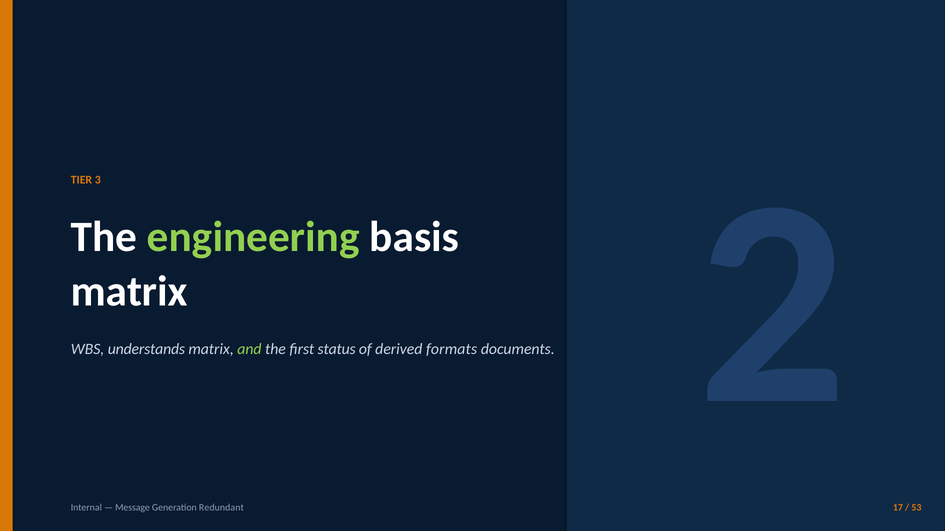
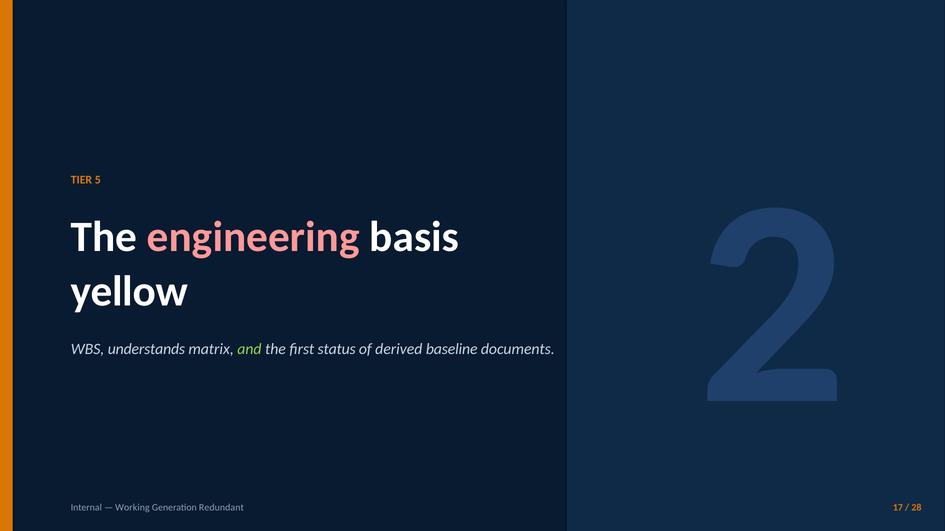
3: 3 -> 5 (98, 180)
engineering colour: light green -> pink (253, 237)
matrix: matrix -> yellow (129, 292)
formats: formats -> baseline (452, 349)
Message: Message -> Working (132, 508)
53: 53 -> 28 (916, 508)
